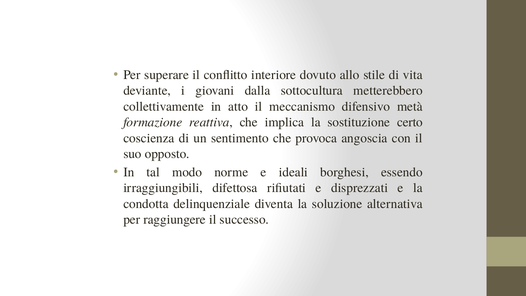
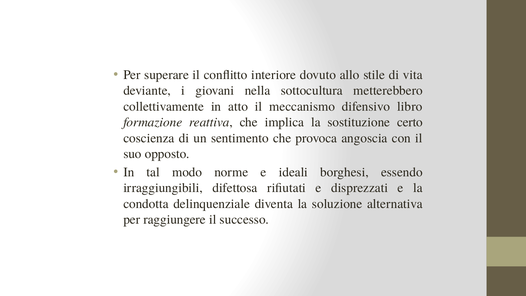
dalla: dalla -> nella (257, 91)
metà: metà -> libro (410, 106)
